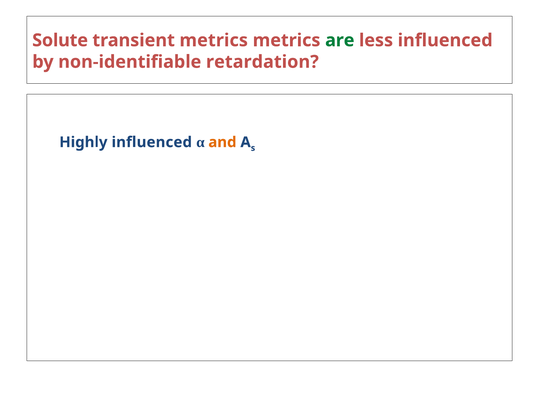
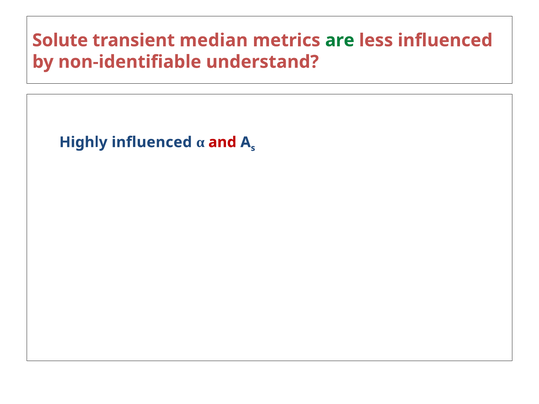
transient metrics: metrics -> median (214, 40)
retardation: retardation -> understand (262, 62)
and colour: orange -> red (222, 142)
